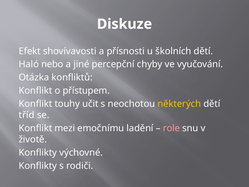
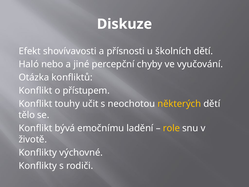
tříd: tříd -> tělo (27, 115)
mezi: mezi -> bývá (65, 128)
role colour: pink -> yellow (171, 128)
